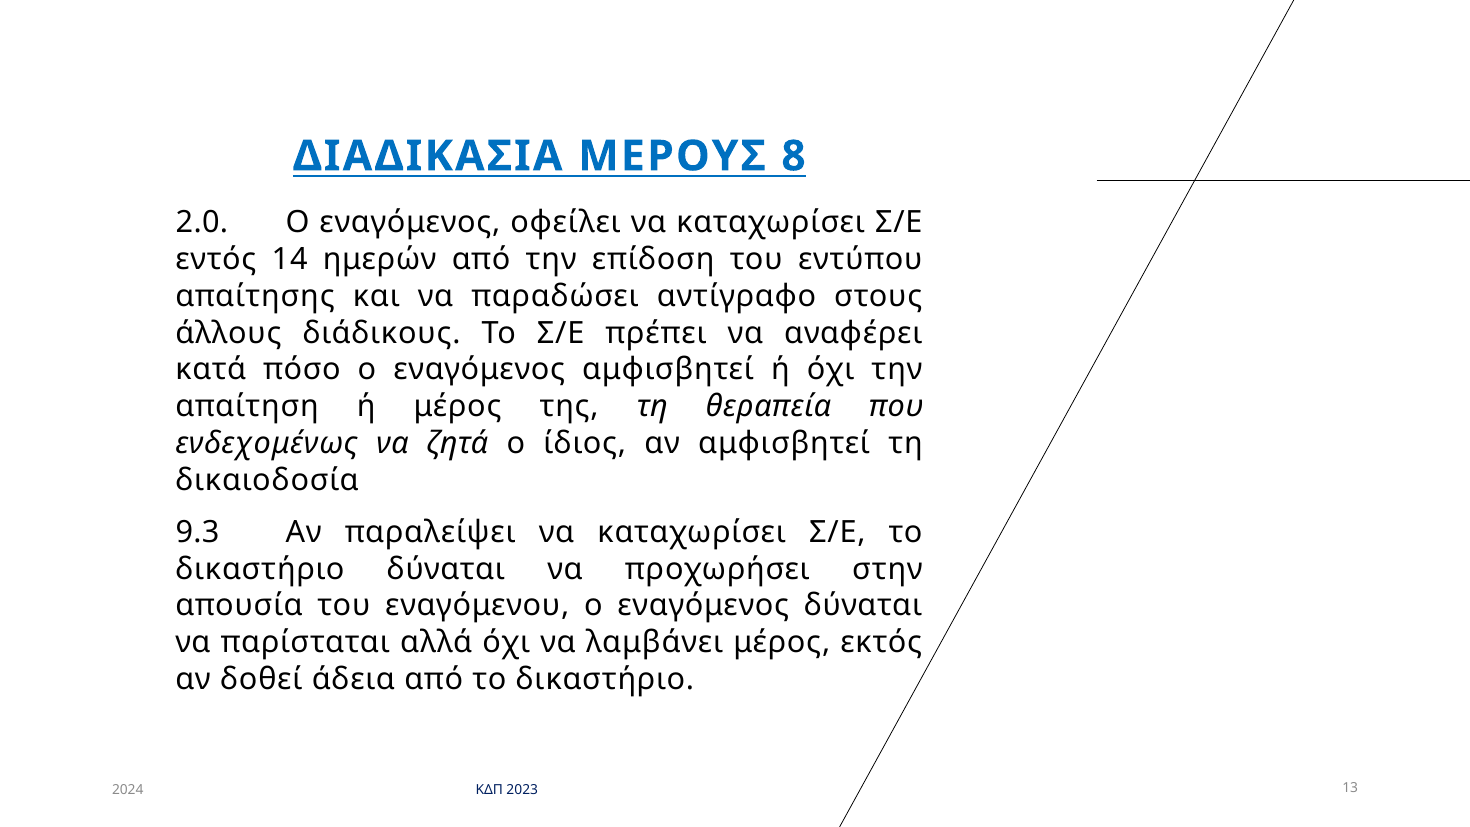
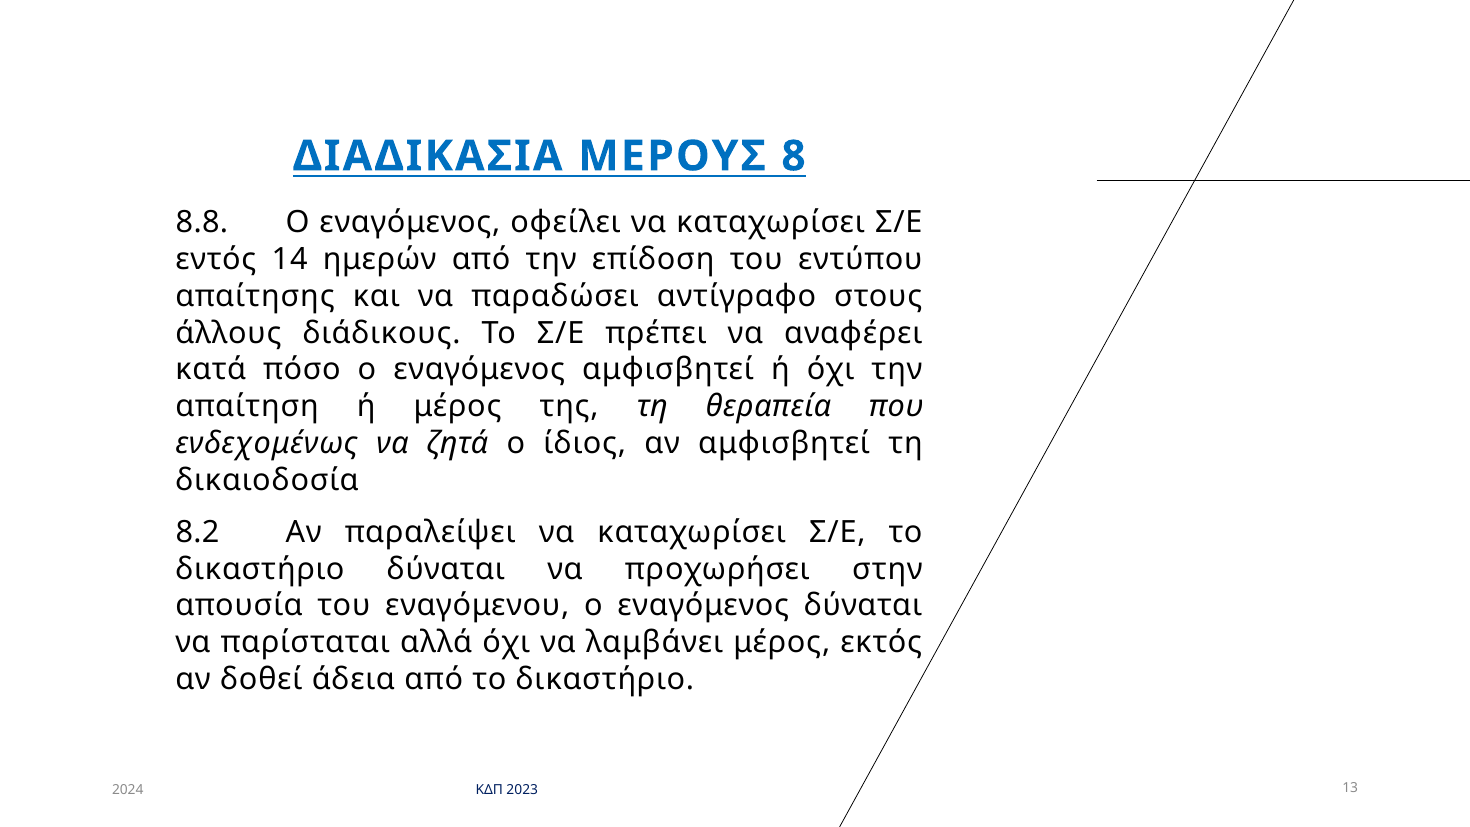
2.0: 2.0 -> 8.8 (202, 223)
9.3: 9.3 -> 8.2 (198, 532)
